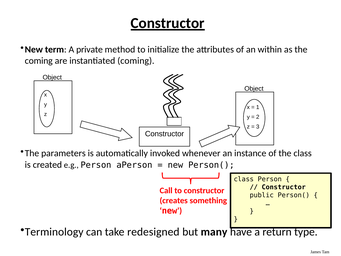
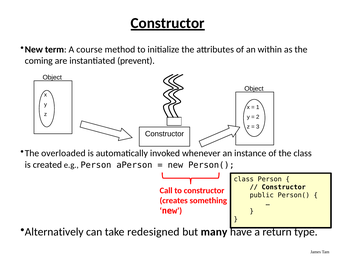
private: private -> course (89, 49)
instantiated coming: coming -> prevent (136, 61)
parameters: parameters -> overloaded (63, 153)
Terminology: Terminology -> Alternatively (54, 232)
